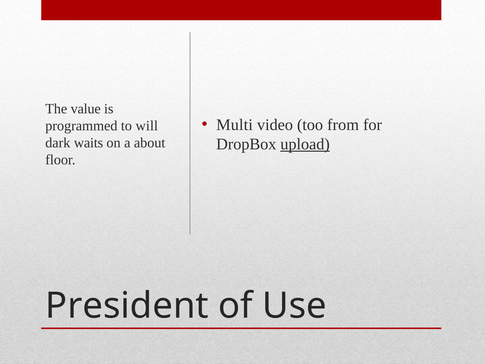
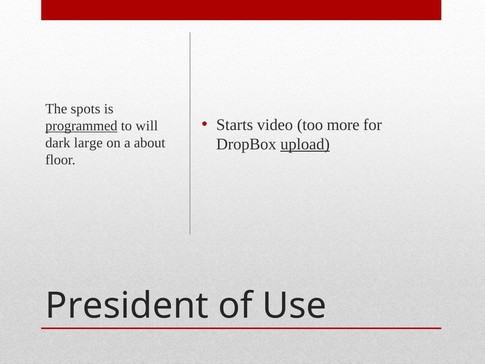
value: value -> spots (86, 109)
Multi: Multi -> Starts (235, 125)
from: from -> more (343, 125)
programmed underline: none -> present (81, 126)
waits: waits -> large (88, 143)
